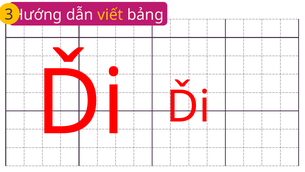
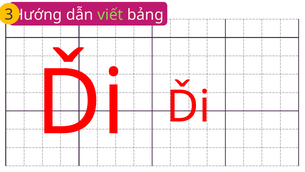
viết colour: yellow -> light green (110, 15)
